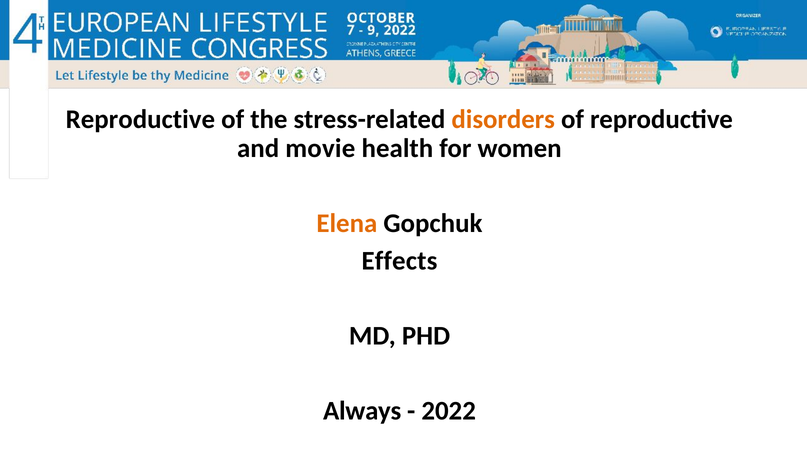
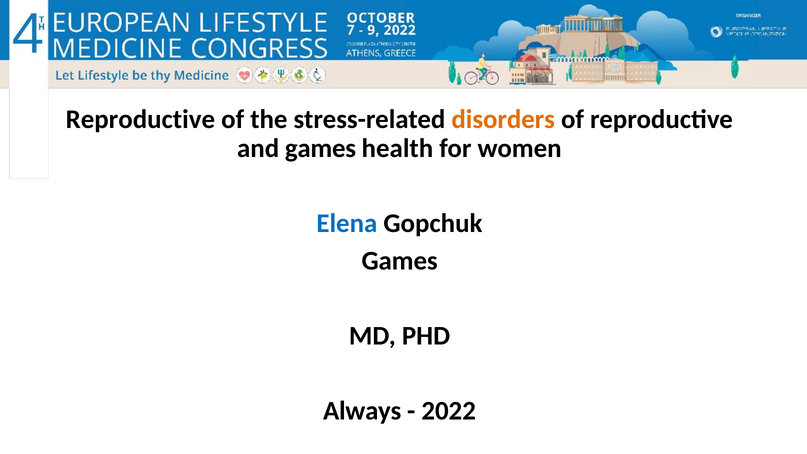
and movie: movie -> games (321, 148)
Elena colour: orange -> blue (347, 223)
Effects: Effects -> Games (400, 261)
